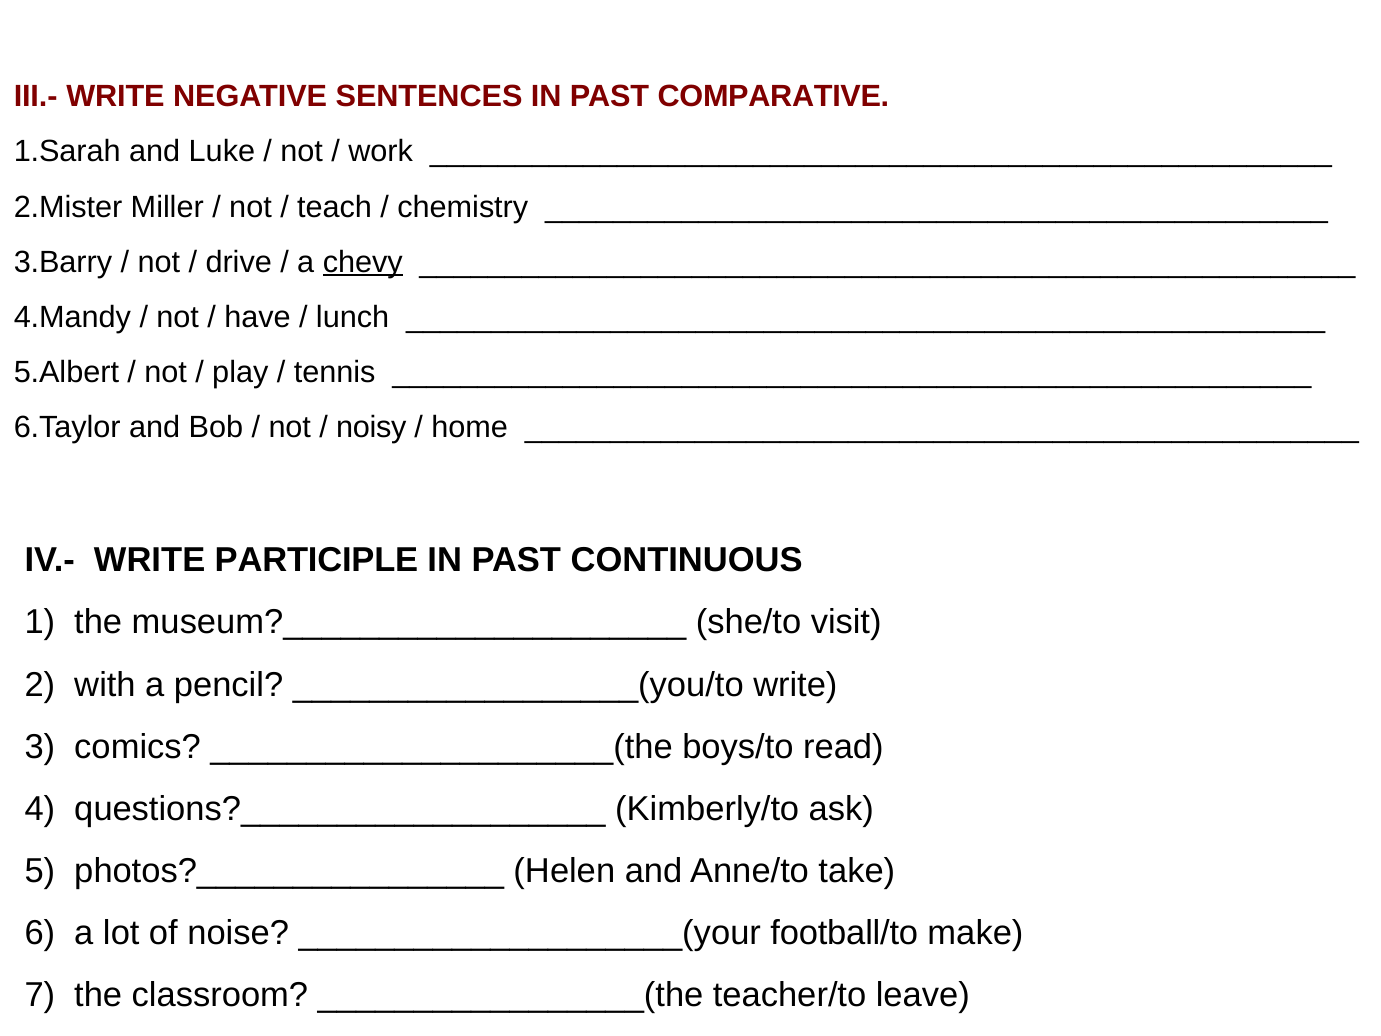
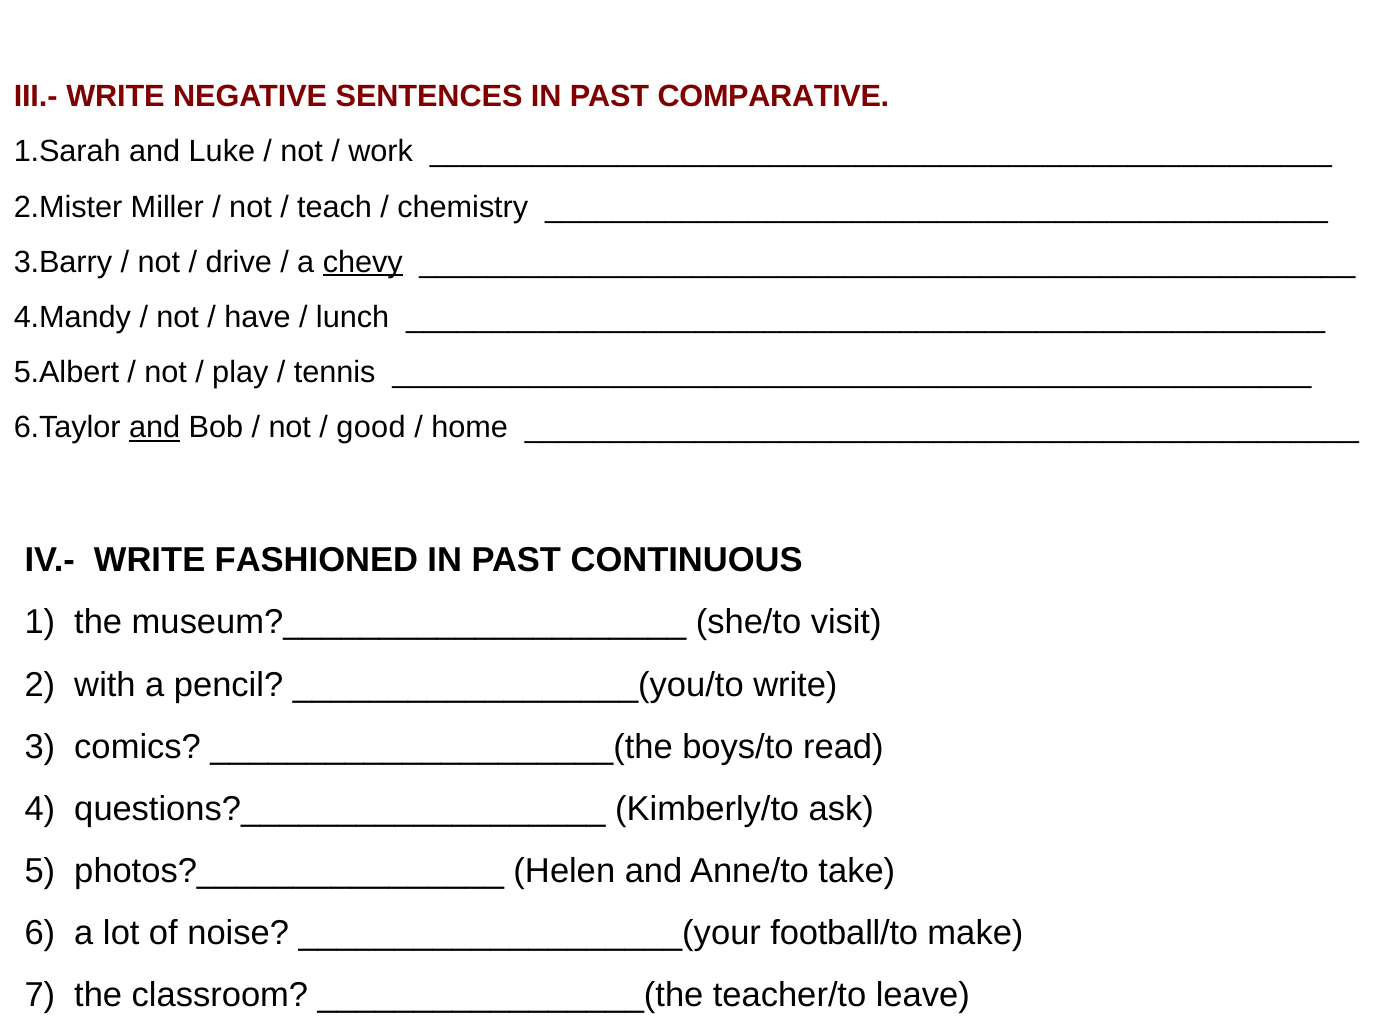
and underline: none -> present (155, 428)
noisy: noisy -> good (371, 428)
PARTICIPLE: PARTICIPLE -> FASHIONED (316, 560)
